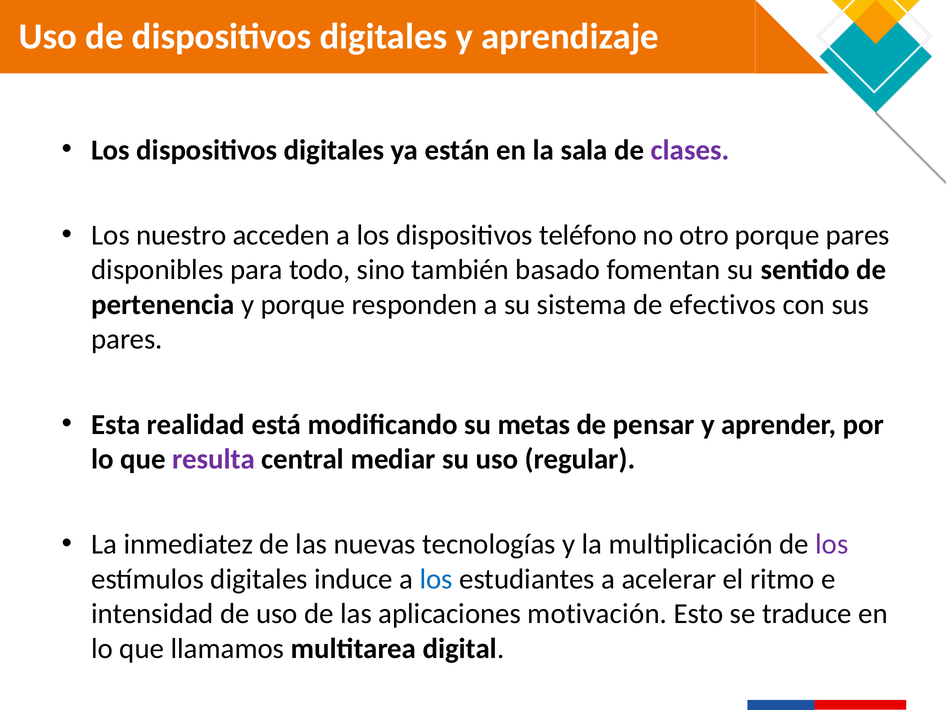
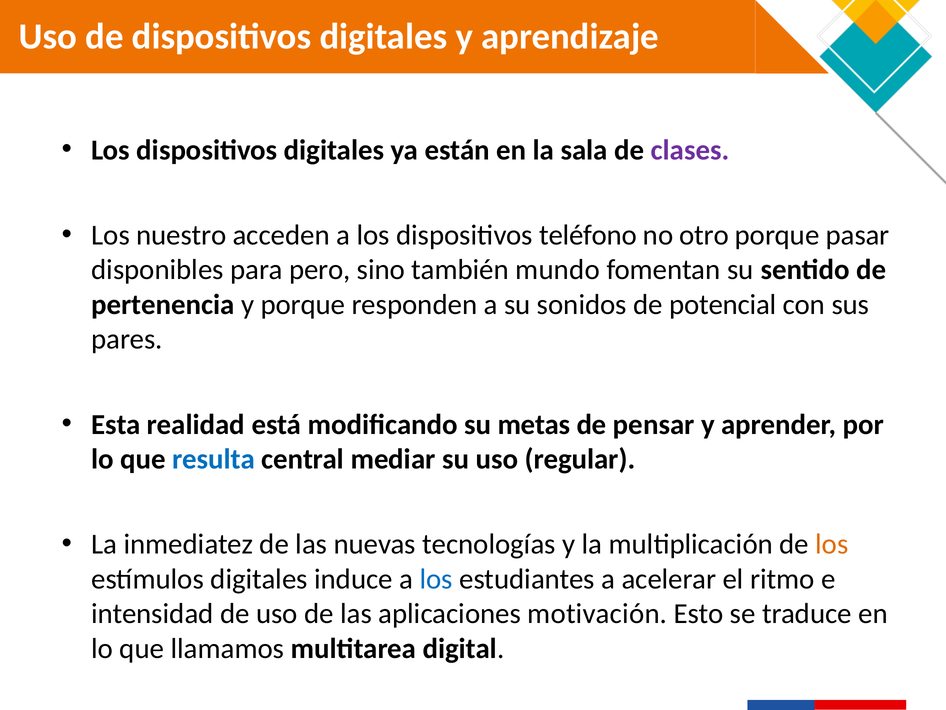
porque pares: pares -> pasar (858, 235)
todo: todo -> pero (320, 270)
basado: basado -> mundo (558, 270)
sistema: sistema -> sonidos (582, 304)
efectivos: efectivos -> potencial (723, 304)
resulta colour: purple -> blue (214, 459)
los colour: purple -> orange (832, 544)
